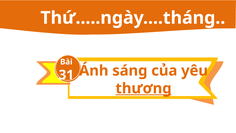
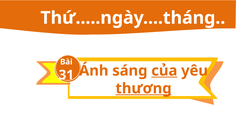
của underline: none -> present (164, 71)
